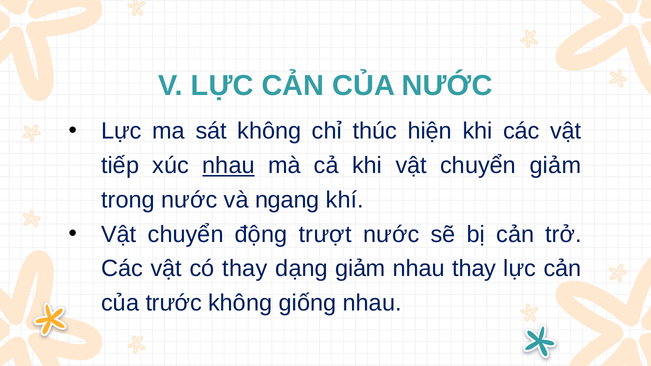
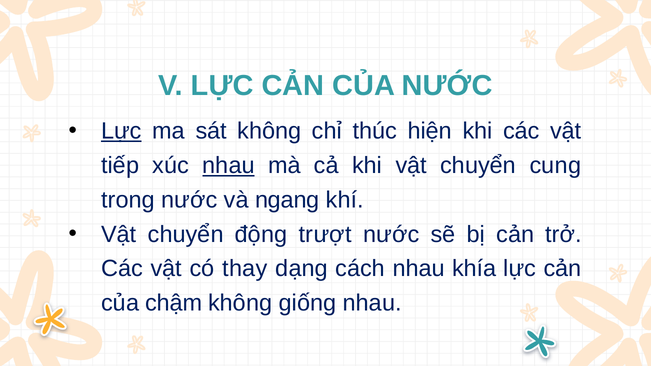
Lực underline: none -> present (121, 131)
chuyển giảm: giảm -> cung (555, 166)
dạng giảm: giảm -> cách (360, 269)
nhau thay: thay -> khía (474, 269)
trước: trước -> chậm (174, 303)
